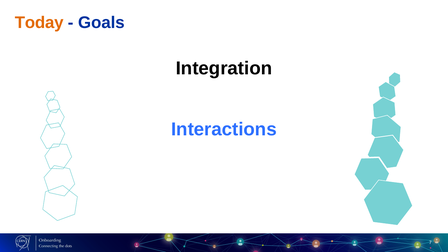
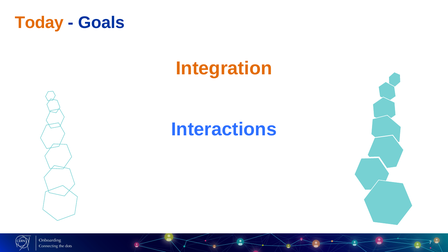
Integration colour: black -> orange (224, 68)
